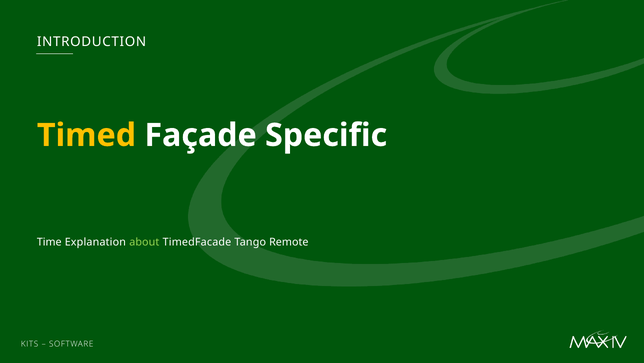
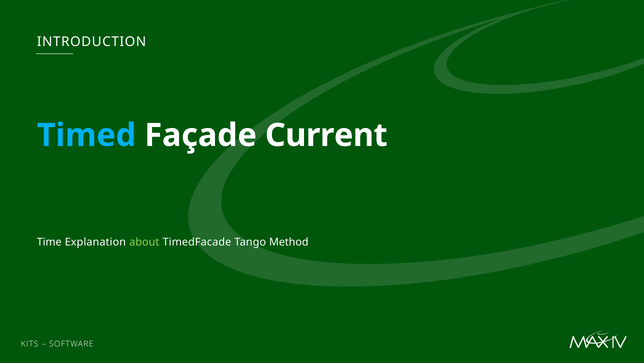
Timed colour: yellow -> light blue (87, 135)
Specific: Specific -> Current (326, 135)
Remote: Remote -> Method (289, 242)
